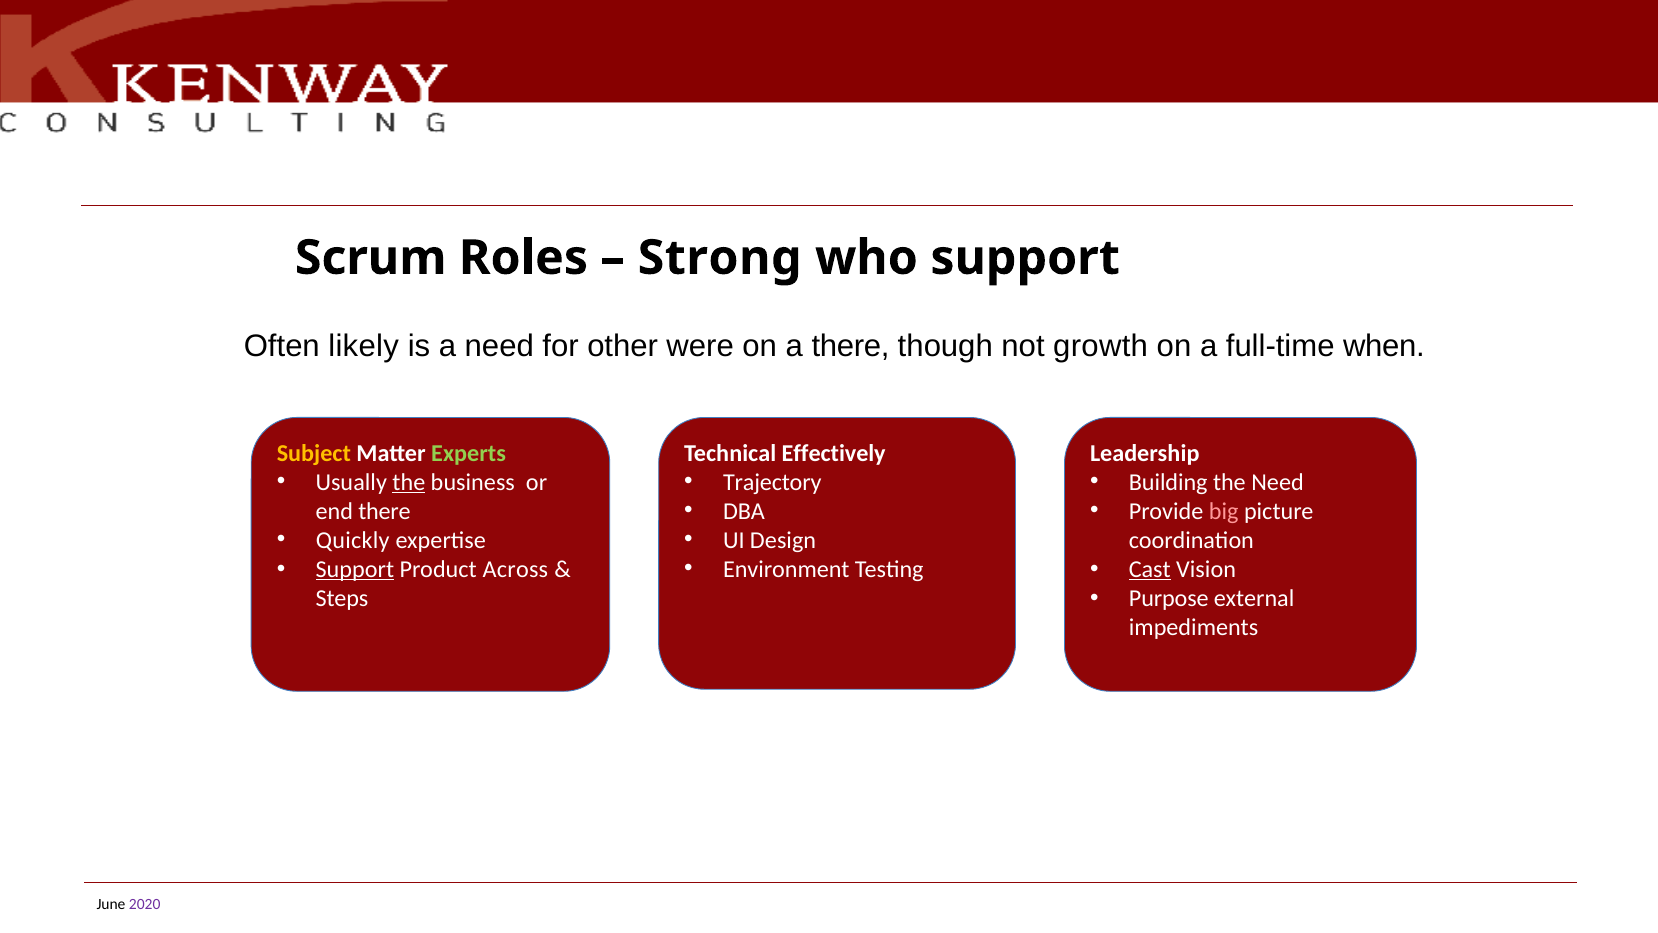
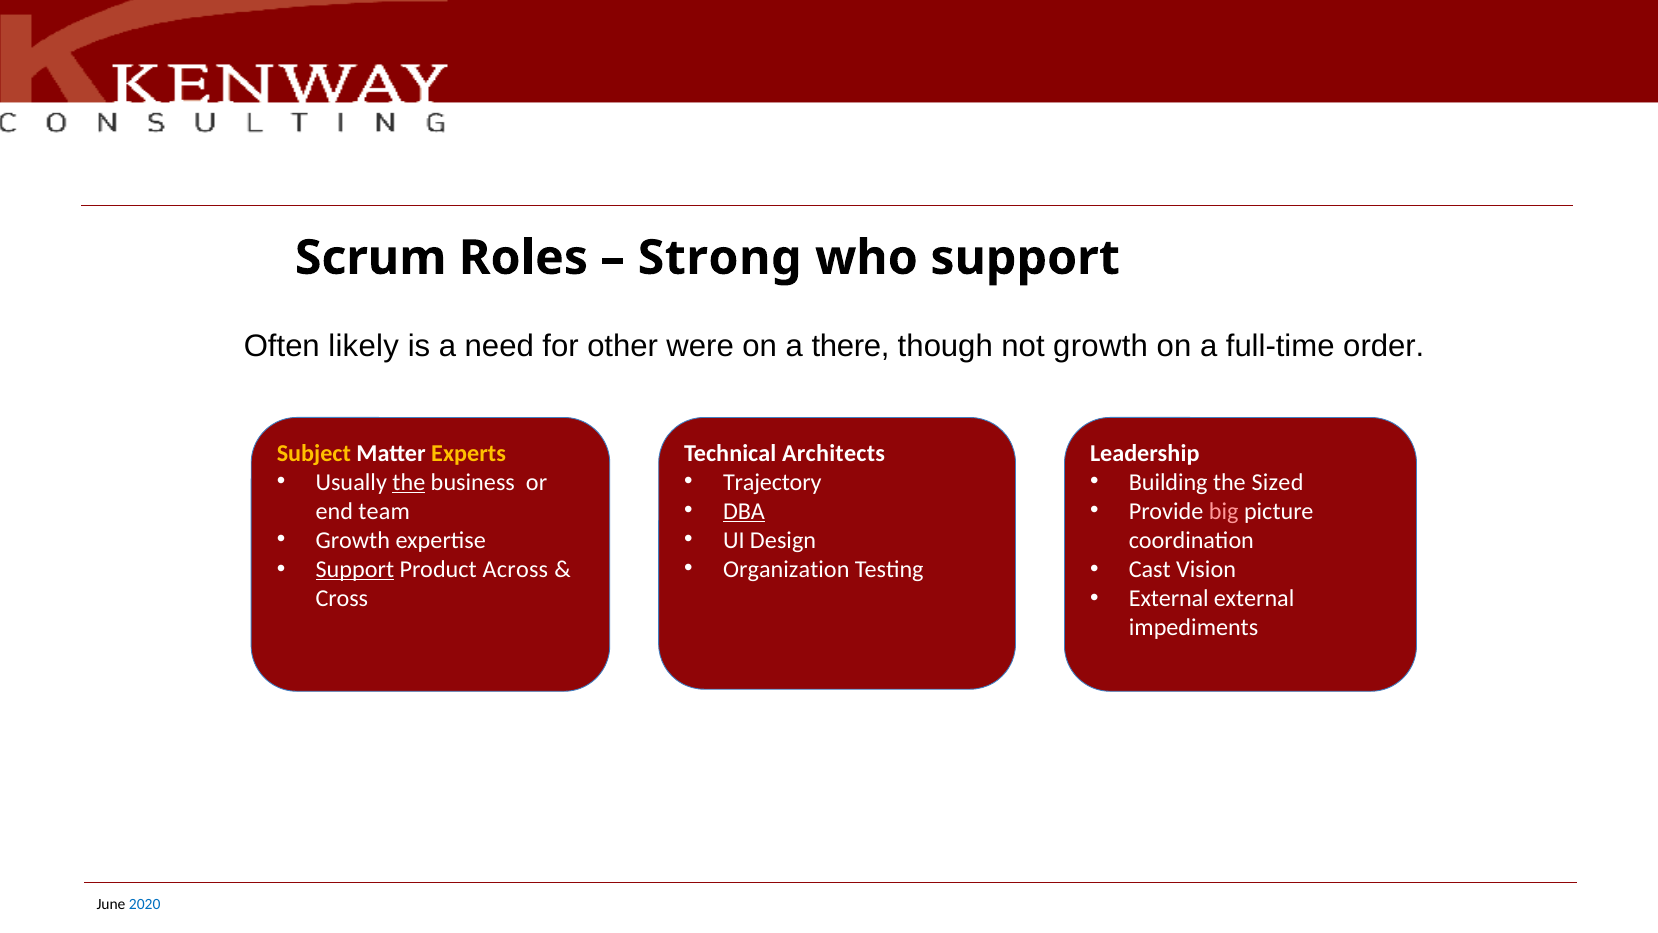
when: when -> order (1384, 346)
Experts colour: light green -> yellow (469, 453)
Effectively: Effectively -> Architects (834, 453)
the Need: Need -> Sized (1278, 482)
DBA underline: none -> present (744, 511)
end there: there -> team (384, 511)
Quickly: Quickly -> Growth (353, 540)
Environment: Environment -> Organization (786, 569)
Cast underline: present -> none (1150, 569)
Purpose: Purpose -> External (1169, 598)
Steps: Steps -> Cross (342, 598)
2020 colour: purple -> blue (145, 904)
